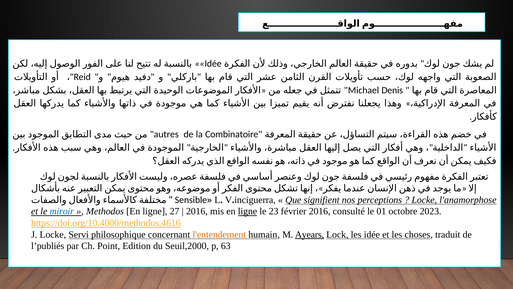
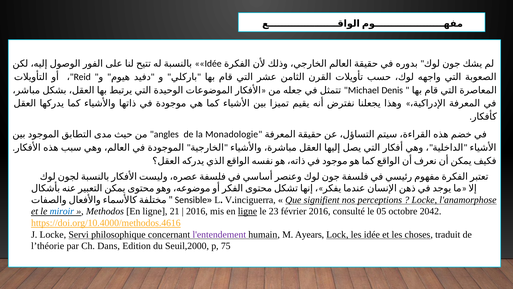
autres: autres -> angles (166, 134)
Combinatoire: Combinatoire -> Monadologie (232, 134)
27: 27 -> 21 (175, 211)
01: 01 -> 05 (381, 211)
2023: 2023 -> 2042 (431, 211)
l'entendement colour: orange -> purple (219, 234)
Ayears underline: present -> none (310, 234)
l’publiés: l’publiés -> l’théorie (48, 246)
Point: Point -> Dans (109, 246)
63: 63 -> 75 (226, 246)
